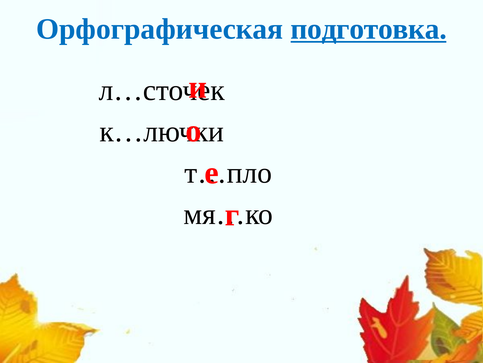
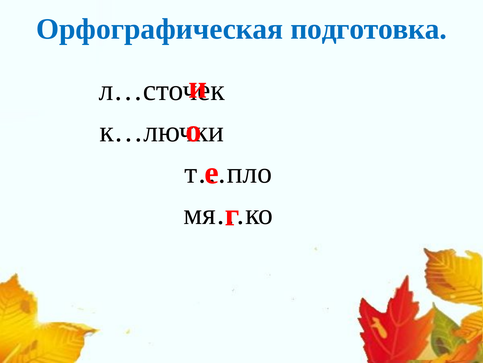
подготовка underline: present -> none (369, 29)
